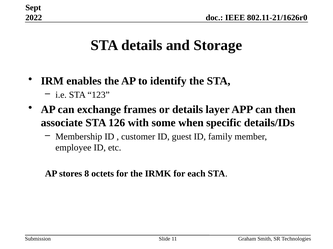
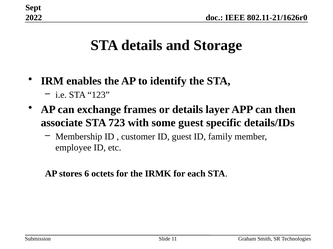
126: 126 -> 723 (117, 123)
some when: when -> guest (191, 123)
8: 8 -> 6 (87, 174)
